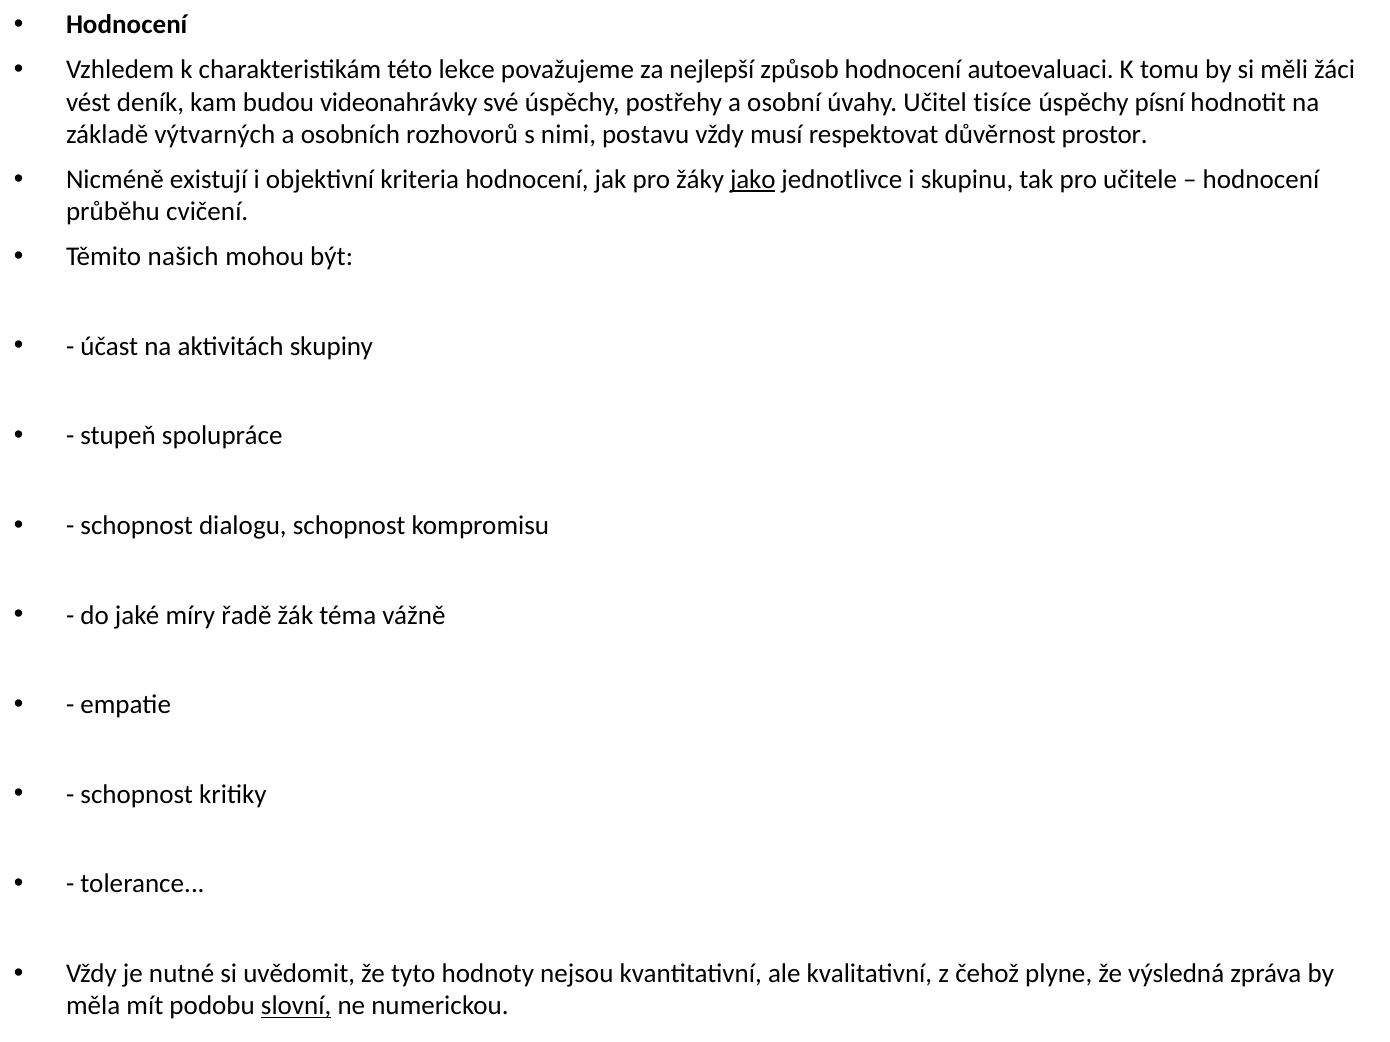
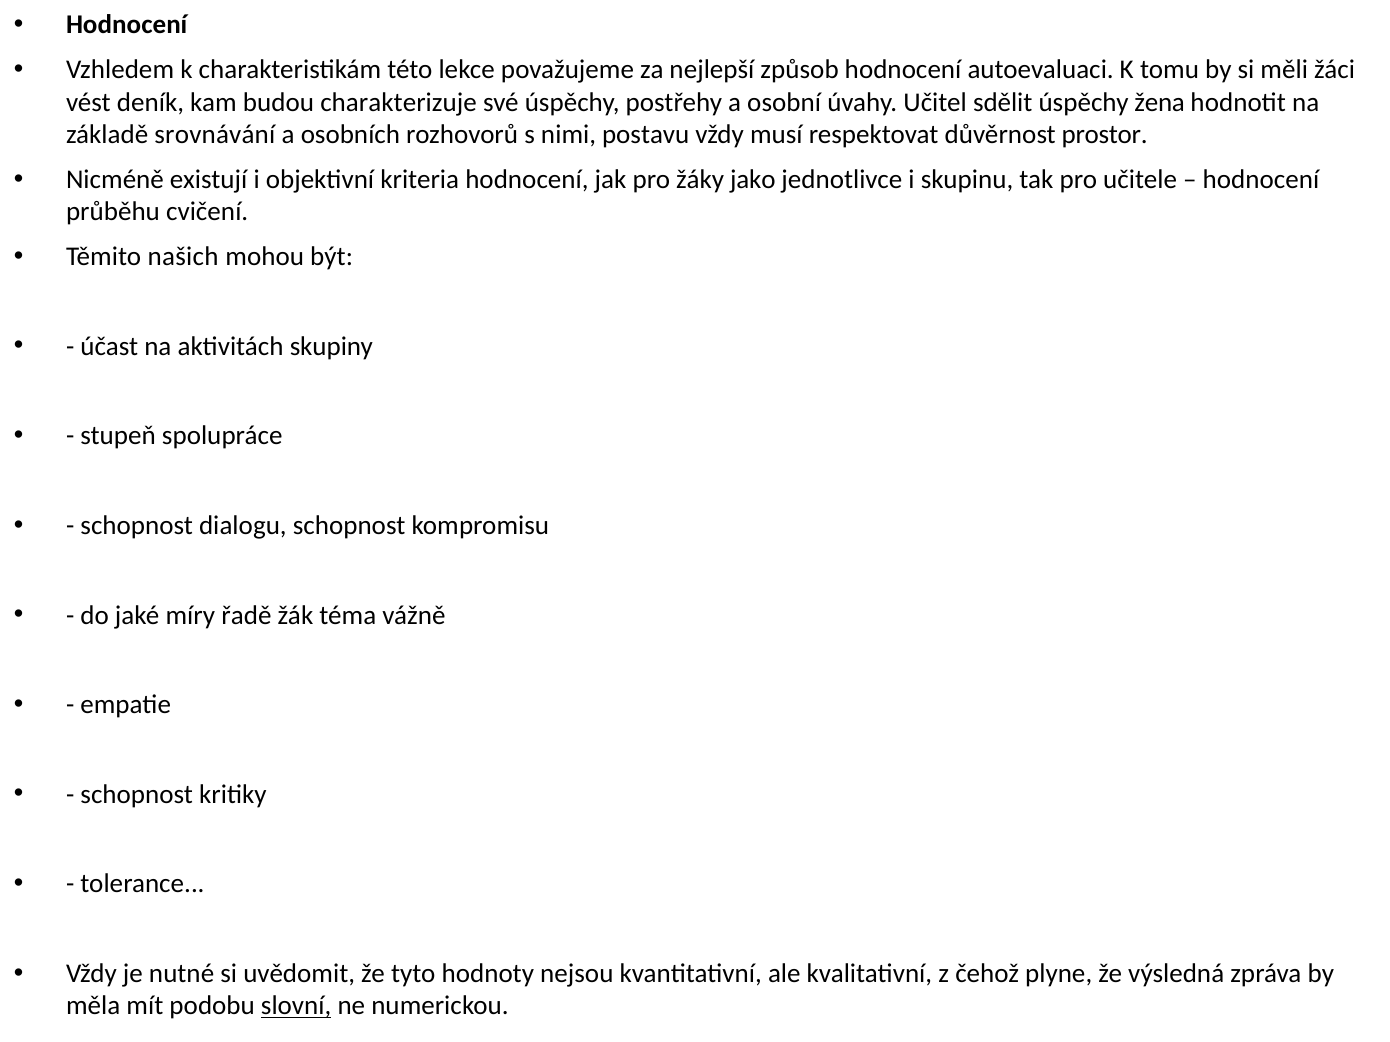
videonahrávky: videonahrávky -> charakterizuje (399, 102)
tisíce: tisíce -> sdělit (1003, 102)
písní: písní -> žena (1160, 102)
výtvarných: výtvarných -> srovnávání (215, 135)
jako underline: present -> none (753, 180)
